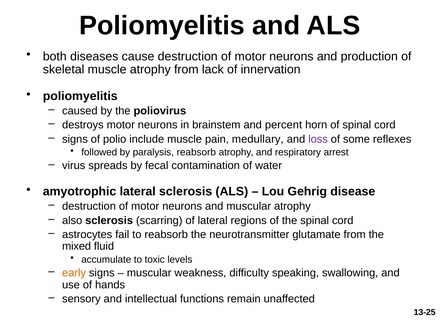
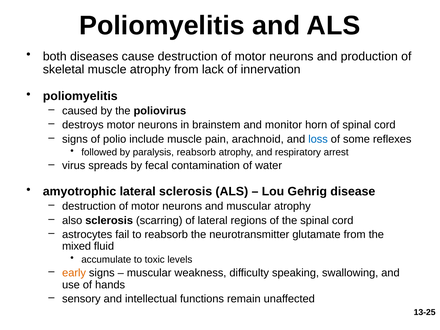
percent: percent -> monitor (284, 125)
medullary: medullary -> arachnoid (258, 139)
loss colour: purple -> blue (318, 139)
